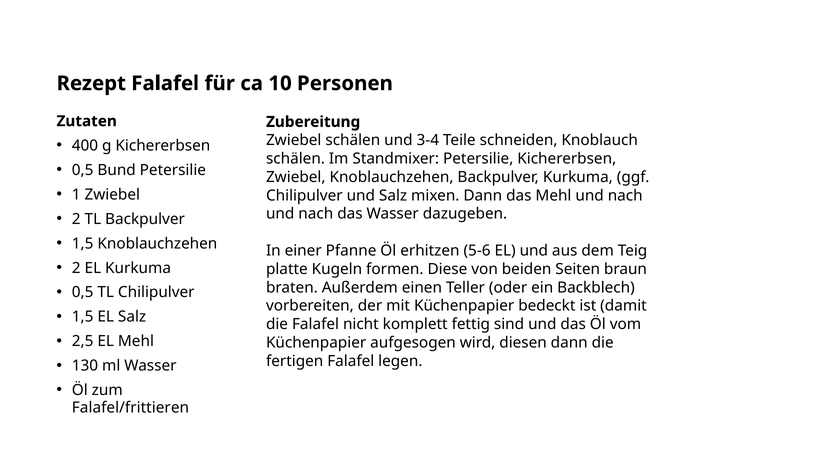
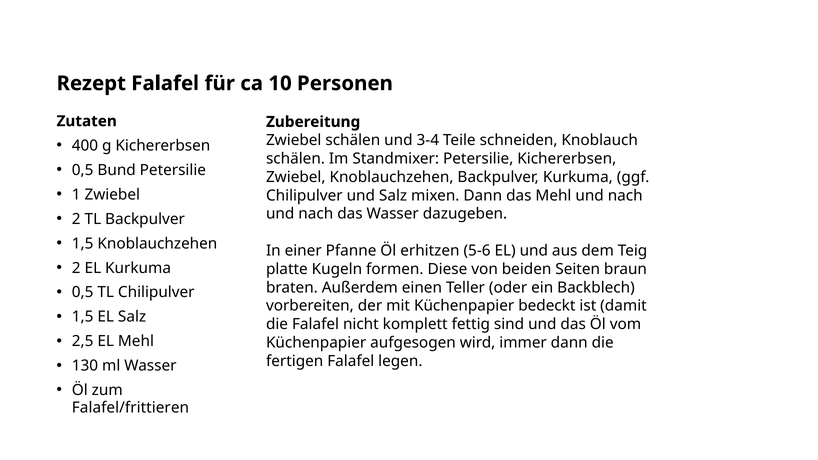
diesen: diesen -> immer (523, 343)
